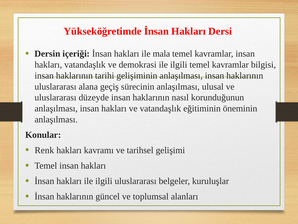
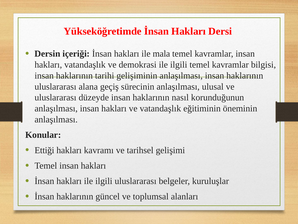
Renk: Renk -> Ettiği (44, 150)
